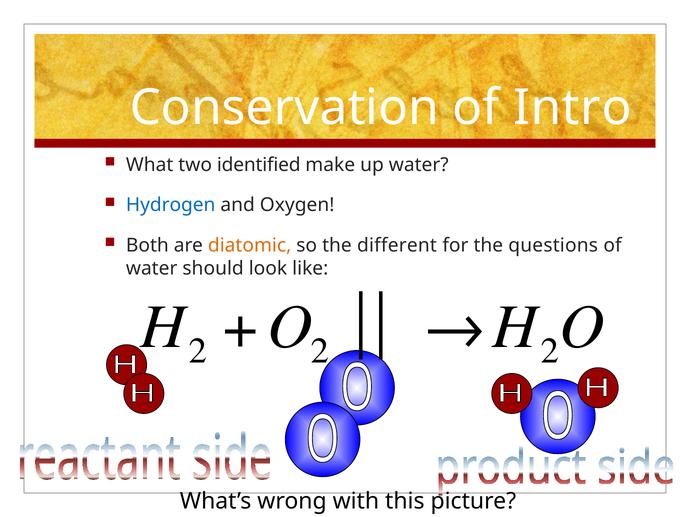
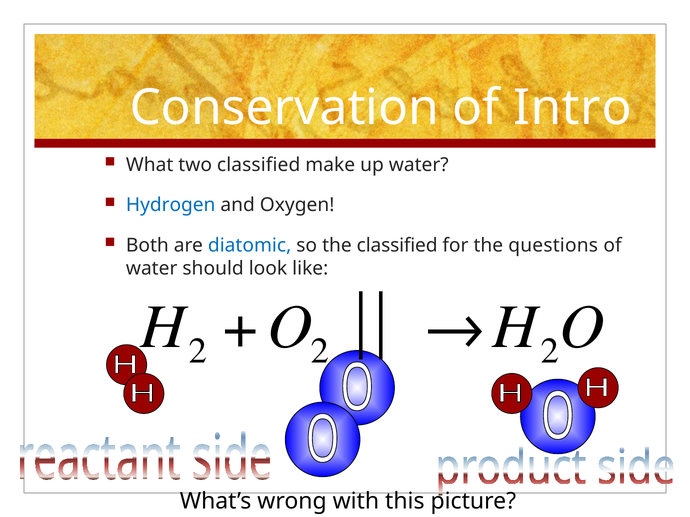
two identified: identified -> classified (259, 165)
diatomic colour: orange -> blue (250, 246)
the different: different -> classified (397, 246)
